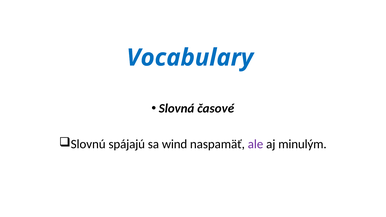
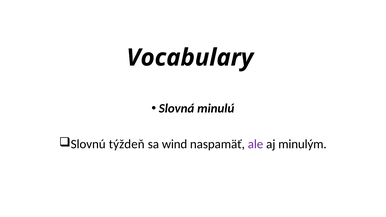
Vocabulary colour: blue -> black (190, 58)
časové: časové -> minulú (216, 108)
spájajú: spájajú -> týždeň (127, 144)
